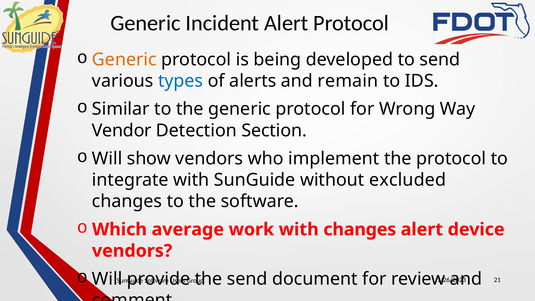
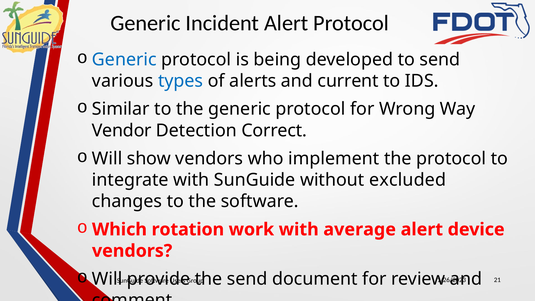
Generic colour: orange -> blue (124, 60)
remain: remain -> current (348, 81)
Section: Section -> Correct (274, 130)
average: average -> rotation (188, 229)
with changes: changes -> average (360, 229)
